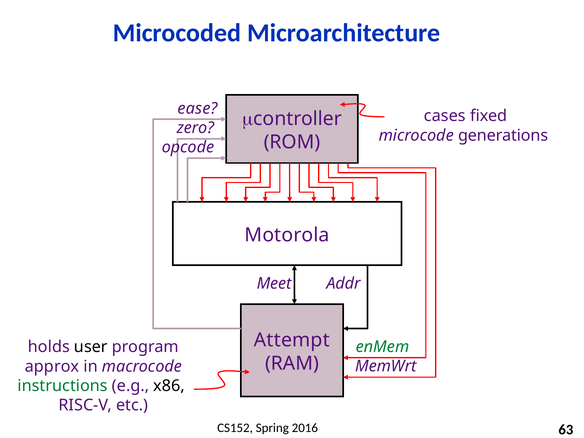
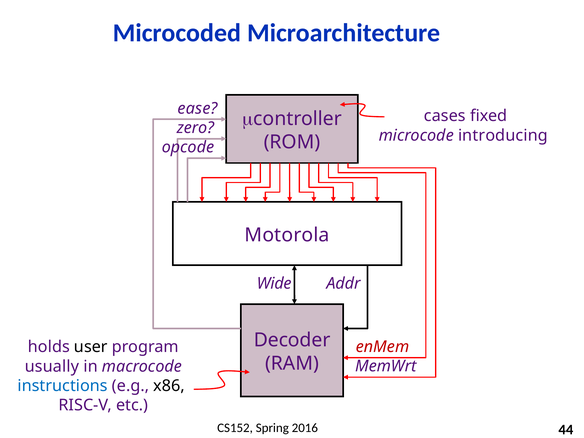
generations: generations -> introducing (503, 135)
Meet: Meet -> Wide (274, 284)
Attempt: Attempt -> Decoder (292, 340)
enMem colour: green -> red (383, 347)
approx: approx -> usually (52, 366)
instructions colour: green -> blue (63, 386)
63: 63 -> 44 (566, 430)
